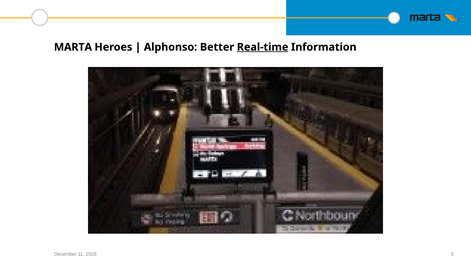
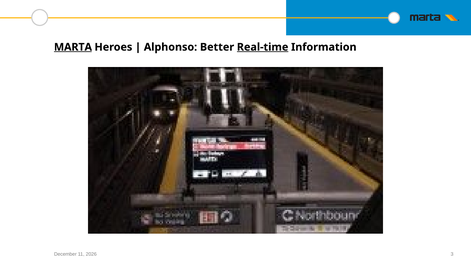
MARTA underline: none -> present (73, 47)
